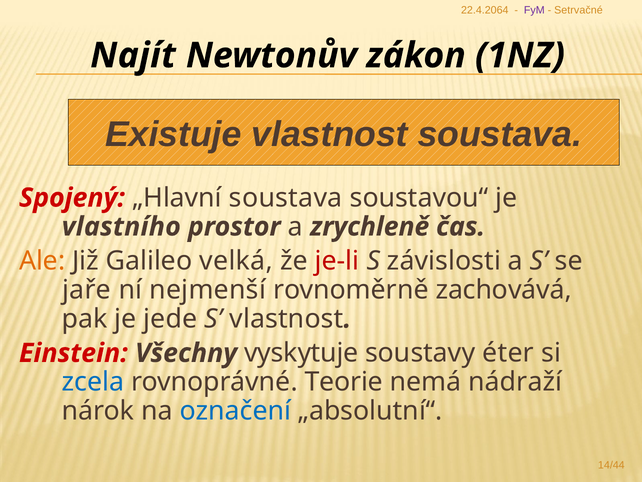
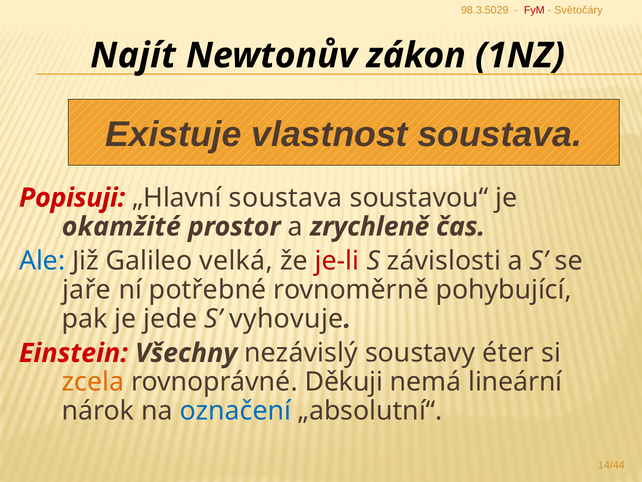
22.4.2064: 22.4.2064 -> 98.3.5029 (485, 10)
FyM colour: purple -> red (534, 10)
Setrvačné: Setrvačné -> Světočáry (578, 10)
Spojený: Spojený -> Popisuji (72, 198)
vlastního: vlastního -> okamžité (121, 226)
Ale colour: orange -> blue (42, 261)
nejmenší: nejmenší -> potřebné (208, 290)
zachovává: zachovává -> pohybující (504, 290)
S vlastnost: vlastnost -> vyhovuje (286, 319)
vyskytuje: vyskytuje -> nezávislý (301, 353)
zcela colour: blue -> orange (93, 382)
Teorie: Teorie -> Děkuji (344, 382)
nádraží: nádraží -> lineární (515, 382)
